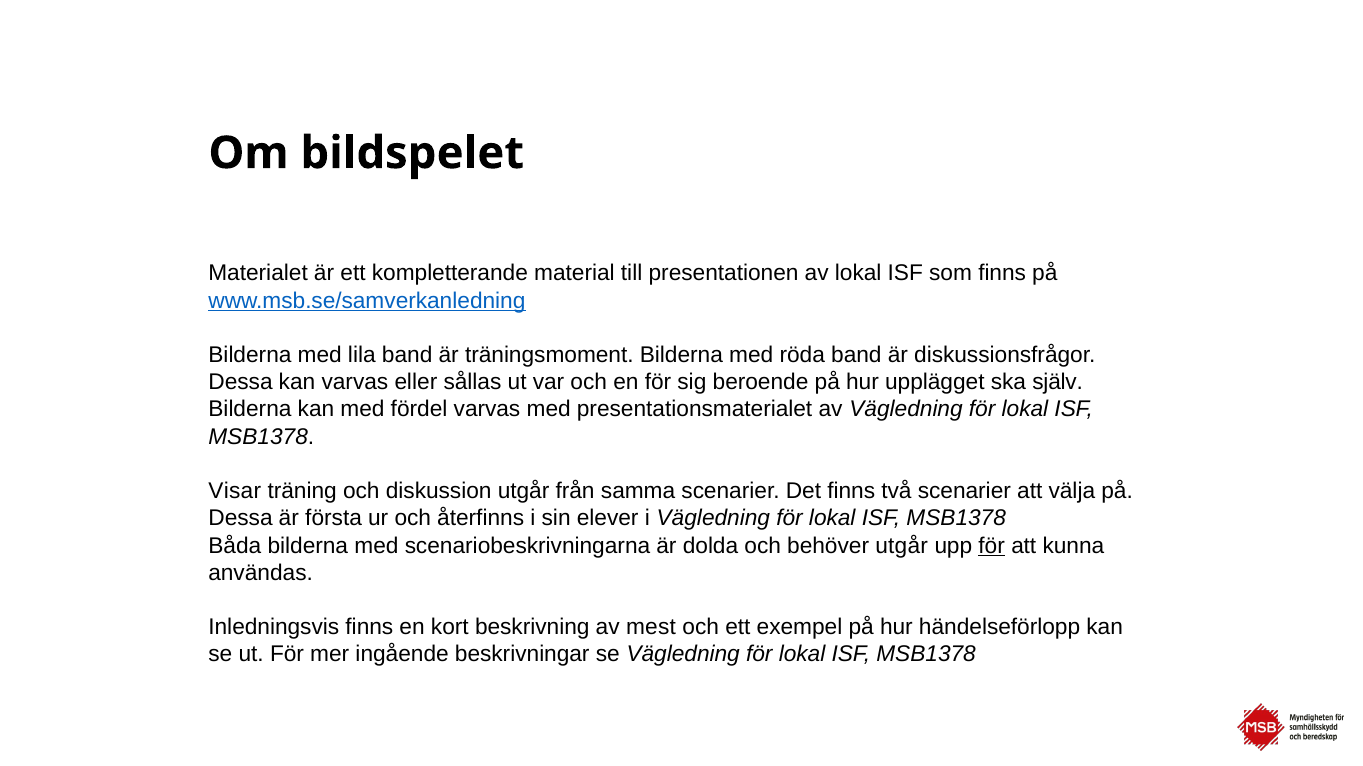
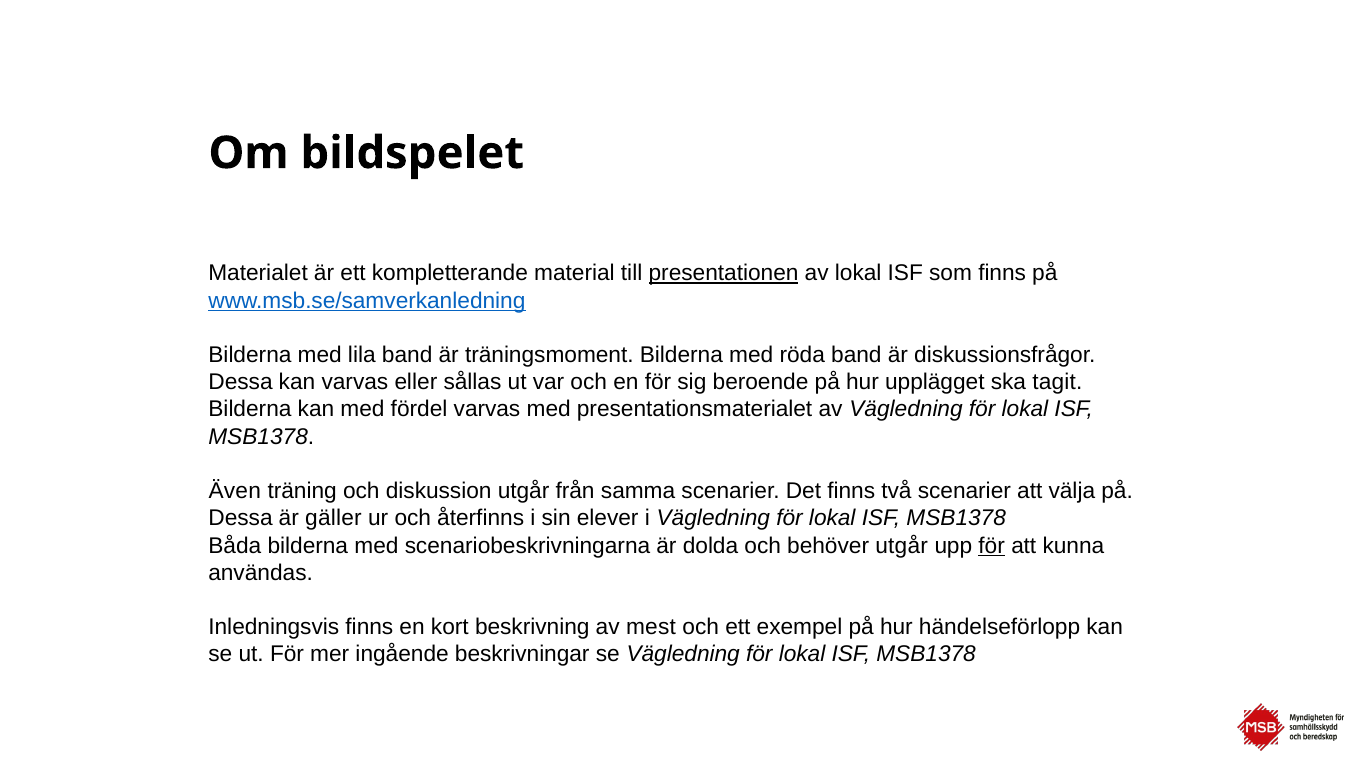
presentationen underline: none -> present (724, 274)
själv: själv -> tagit (1057, 383)
Visar: Visar -> Även (235, 492)
första: första -> gäller (333, 519)
